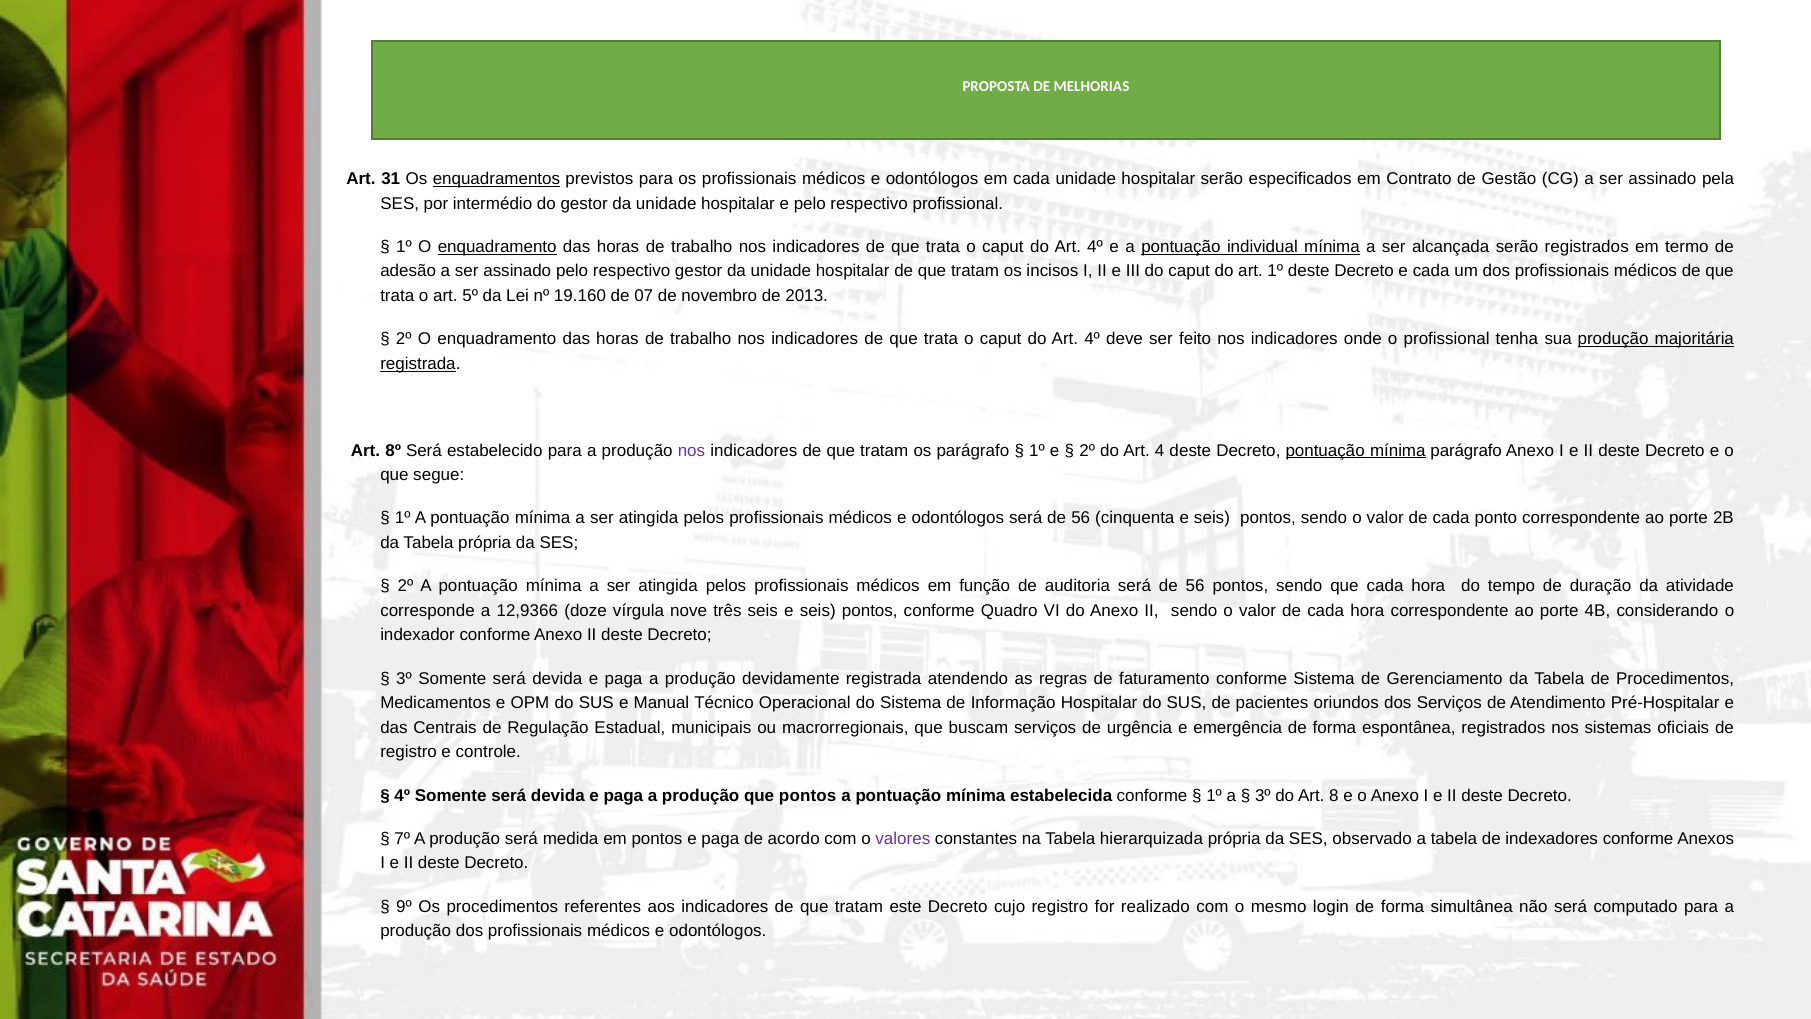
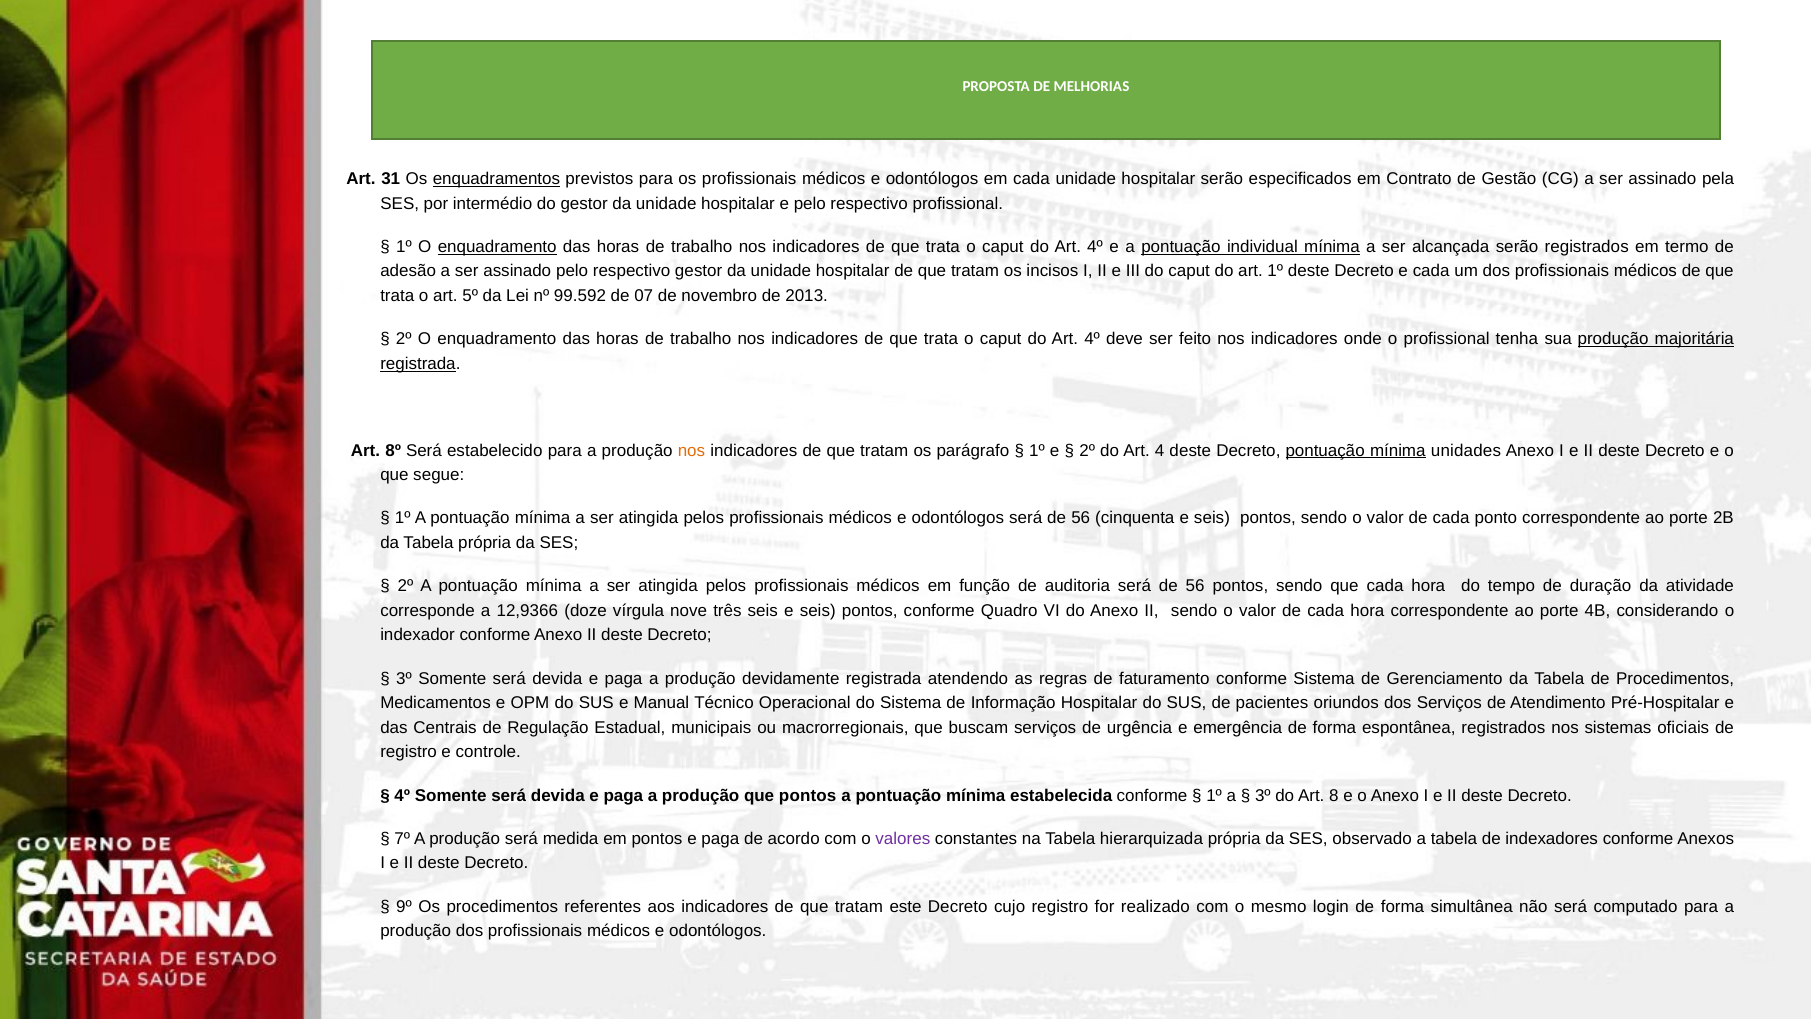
19.160: 19.160 -> 99.592 (580, 296)
nos colour: purple -> orange (691, 450)
mínima parágrafo: parágrafo -> unidades (1466, 450)
